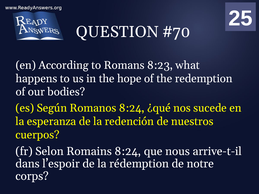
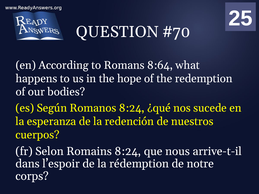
8:23: 8:23 -> 8:64 (160, 65)
